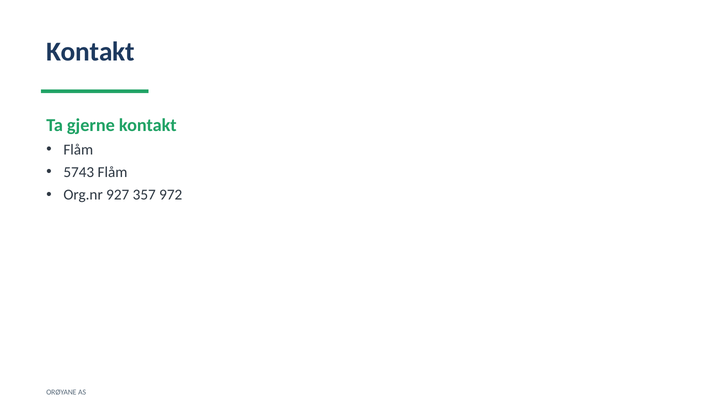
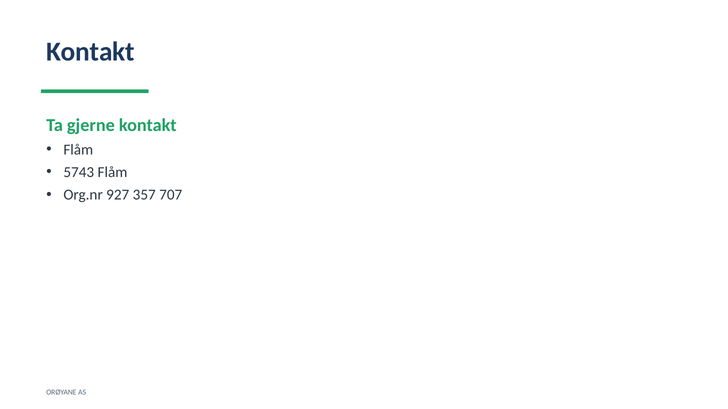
972: 972 -> 707 (171, 195)
